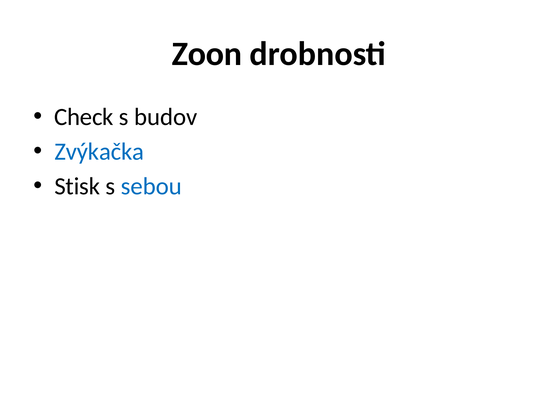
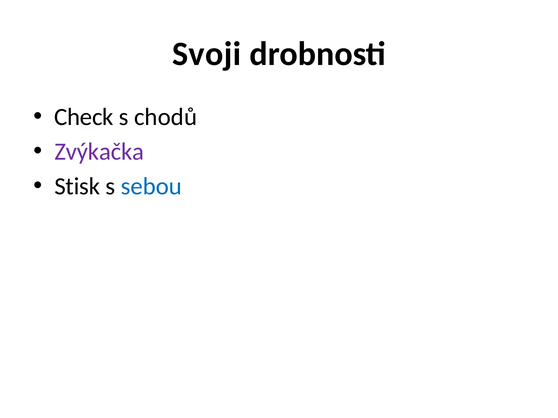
Zoon: Zoon -> Svoji (207, 54)
budov: budov -> chodů (166, 117)
Zvýkačka colour: blue -> purple (99, 152)
